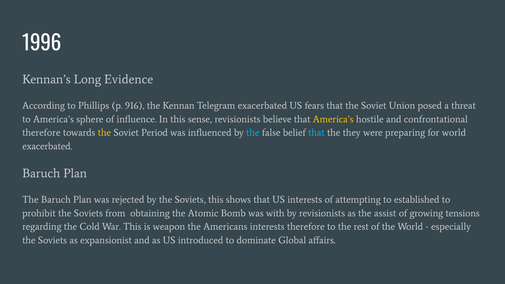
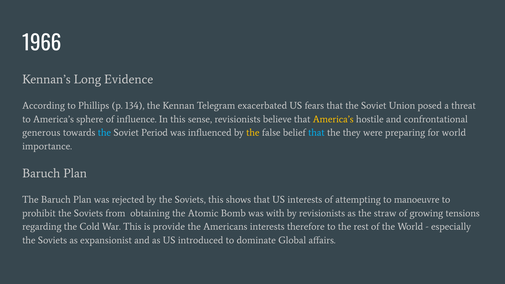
1996: 1996 -> 1966 (42, 44)
916: 916 -> 134 (135, 106)
therefore: therefore -> generous (41, 133)
the colour: yellow -> light blue (104, 133)
the colour: light blue -> yellow (253, 133)
exacerbated: exacerbated -> importance (47, 146)
established: established -> manoeuvre (417, 200)
assist: assist -> straw (385, 213)
weapon: weapon -> provide (169, 227)
